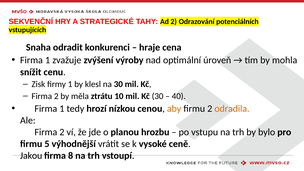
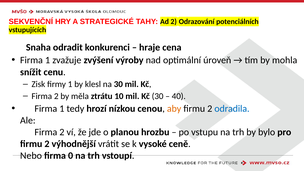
odradila colour: orange -> blue (232, 109)
5: 5 -> 2 (47, 144)
Jakou: Jakou -> Nebo (31, 156)
8: 8 -> 0 (71, 156)
